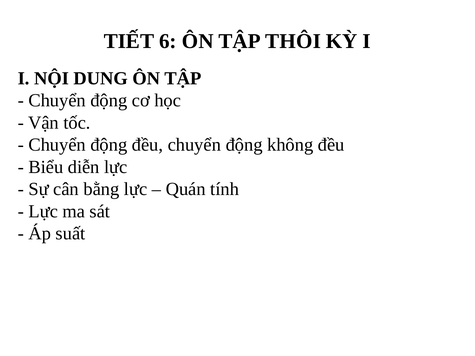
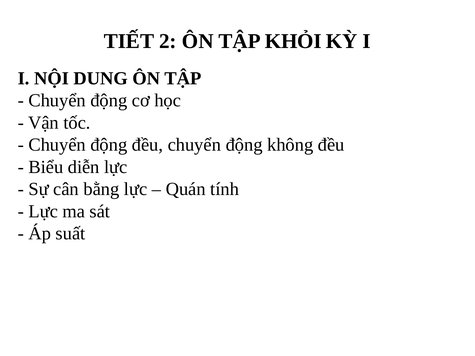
6: 6 -> 2 (168, 41)
THÔI: THÔI -> KHỎI (293, 41)
